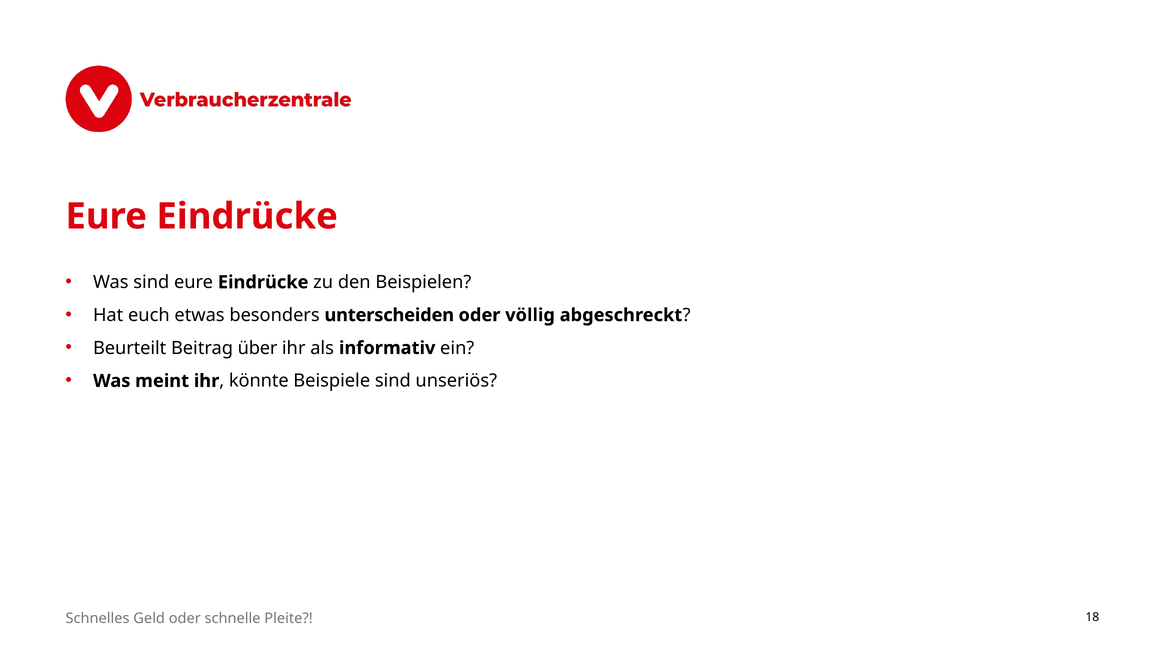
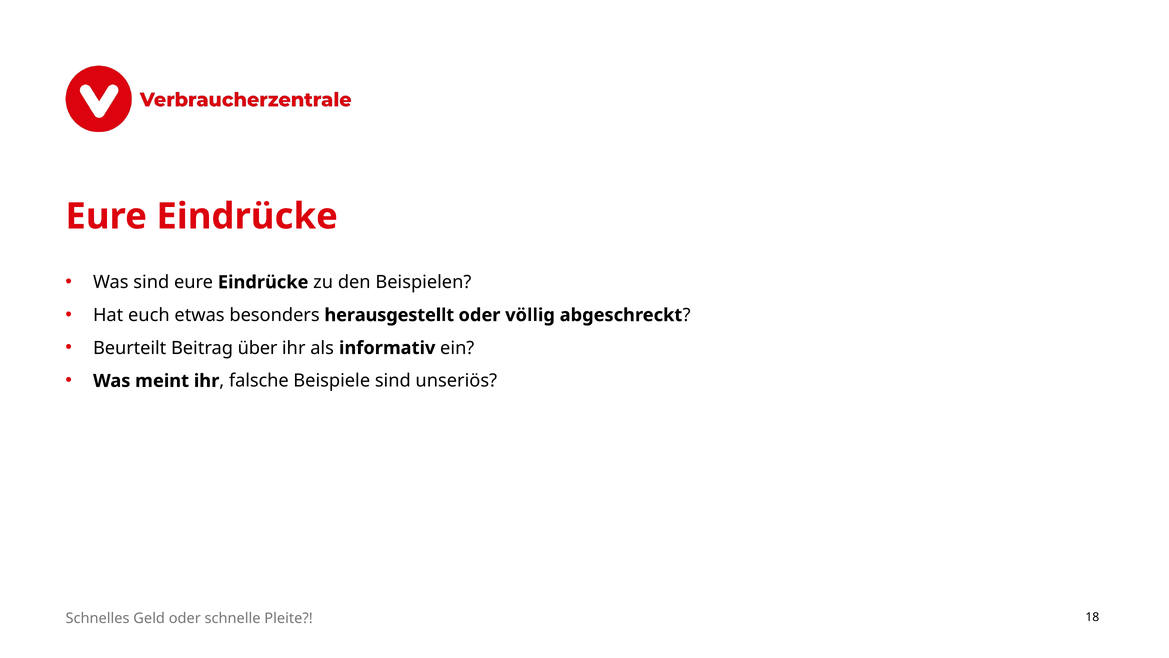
unterscheiden: unterscheiden -> herausgestellt (389, 315)
könnte: könnte -> falsche (259, 381)
